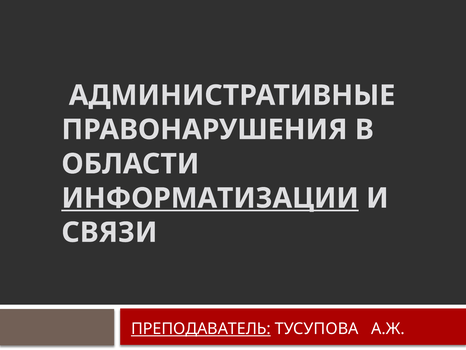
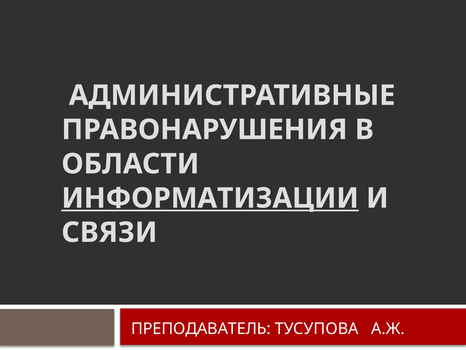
ПРЕПОДАВАТЕЛЬ underline: present -> none (201, 328)
